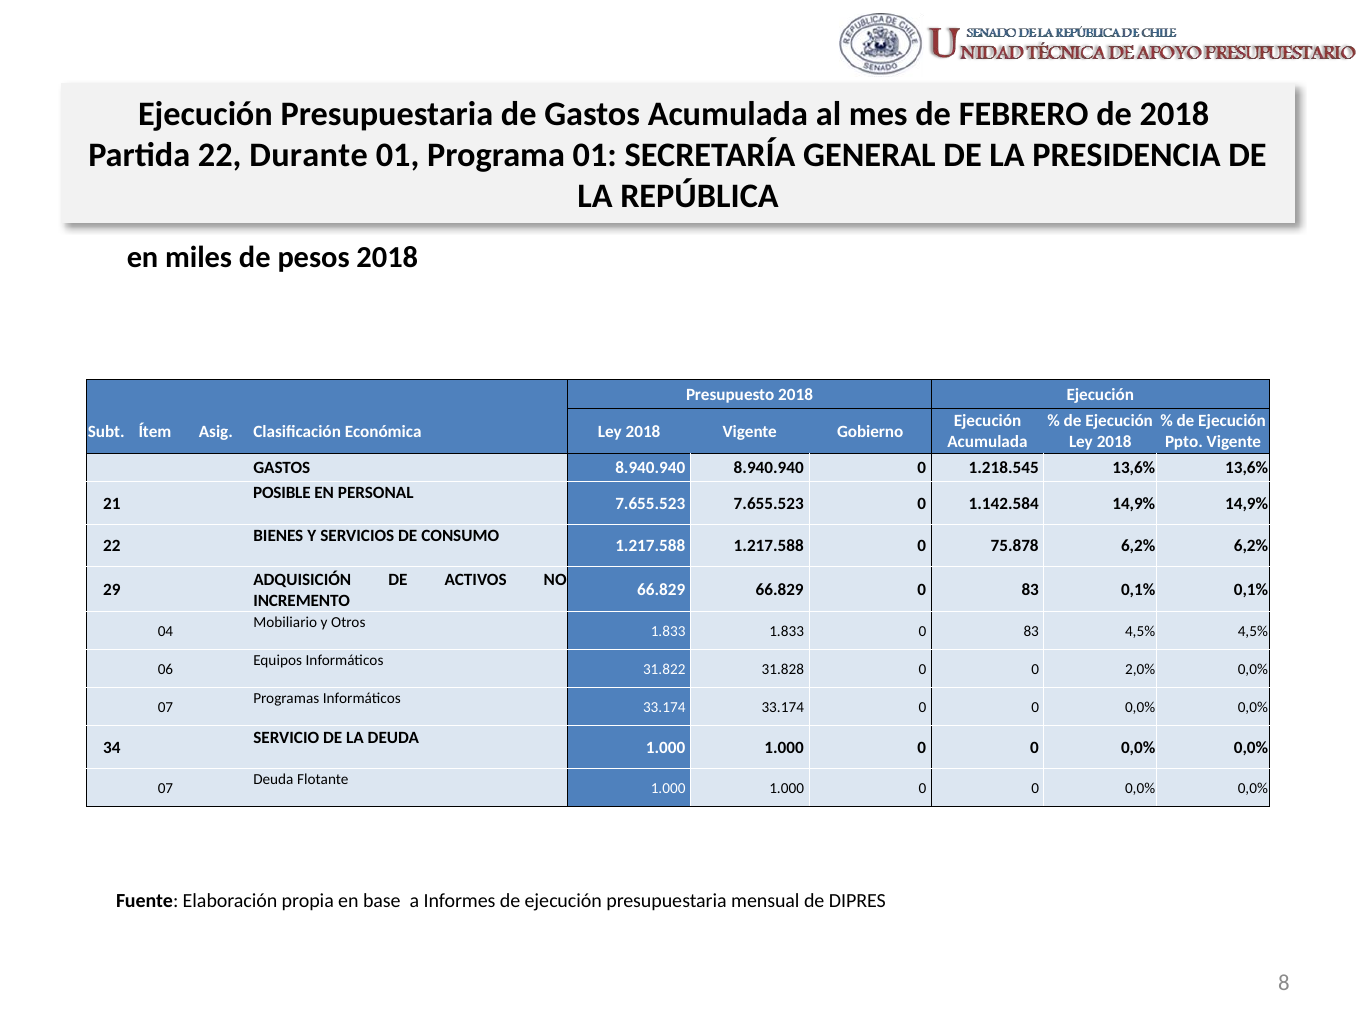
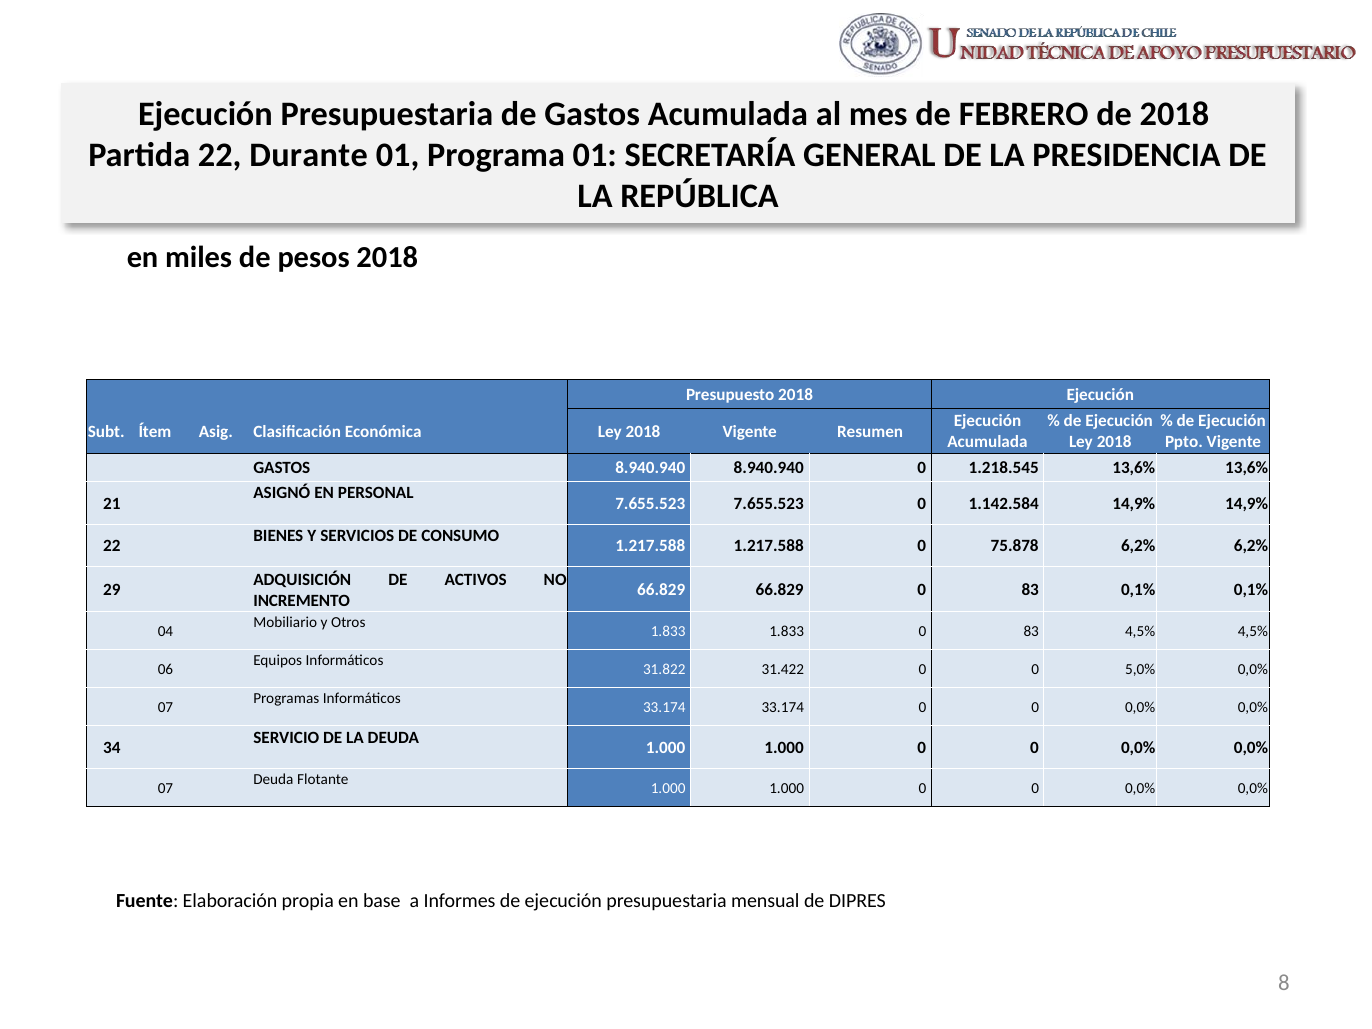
Gobierno: Gobierno -> Resumen (870, 431)
POSIBLE: POSIBLE -> ASIGNÓ (282, 493)
31.828: 31.828 -> 31.422 (783, 670)
2,0%: 2,0% -> 5,0% (1140, 670)
